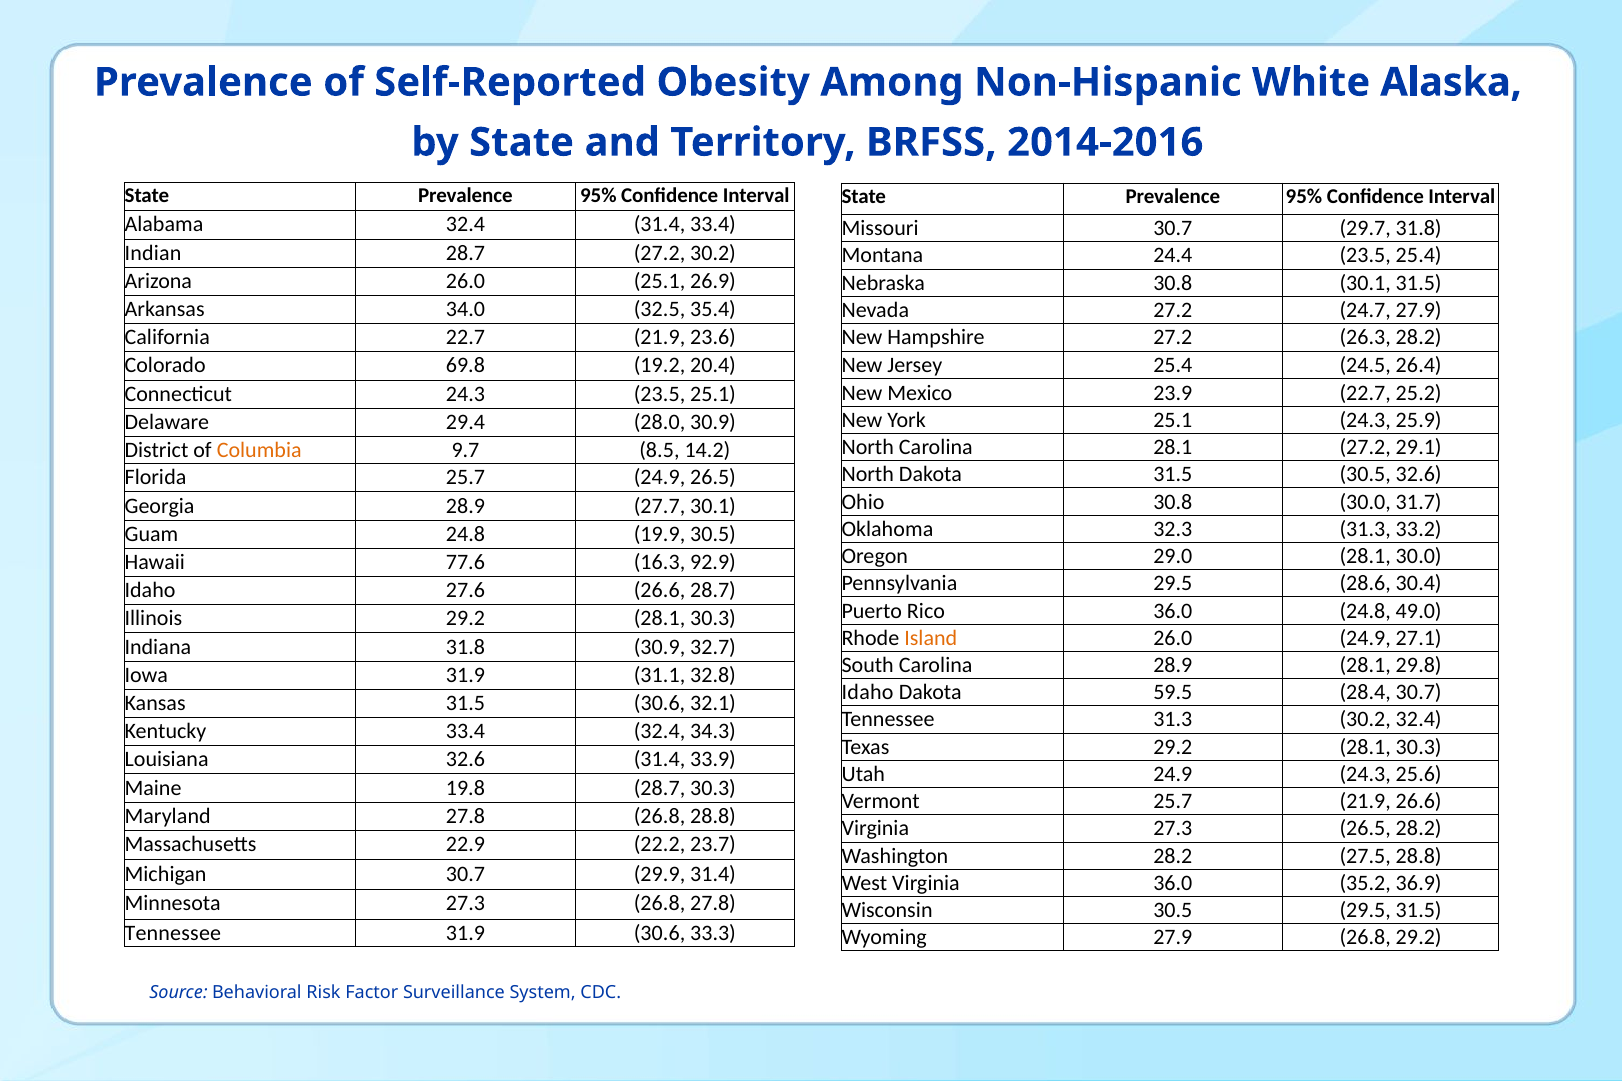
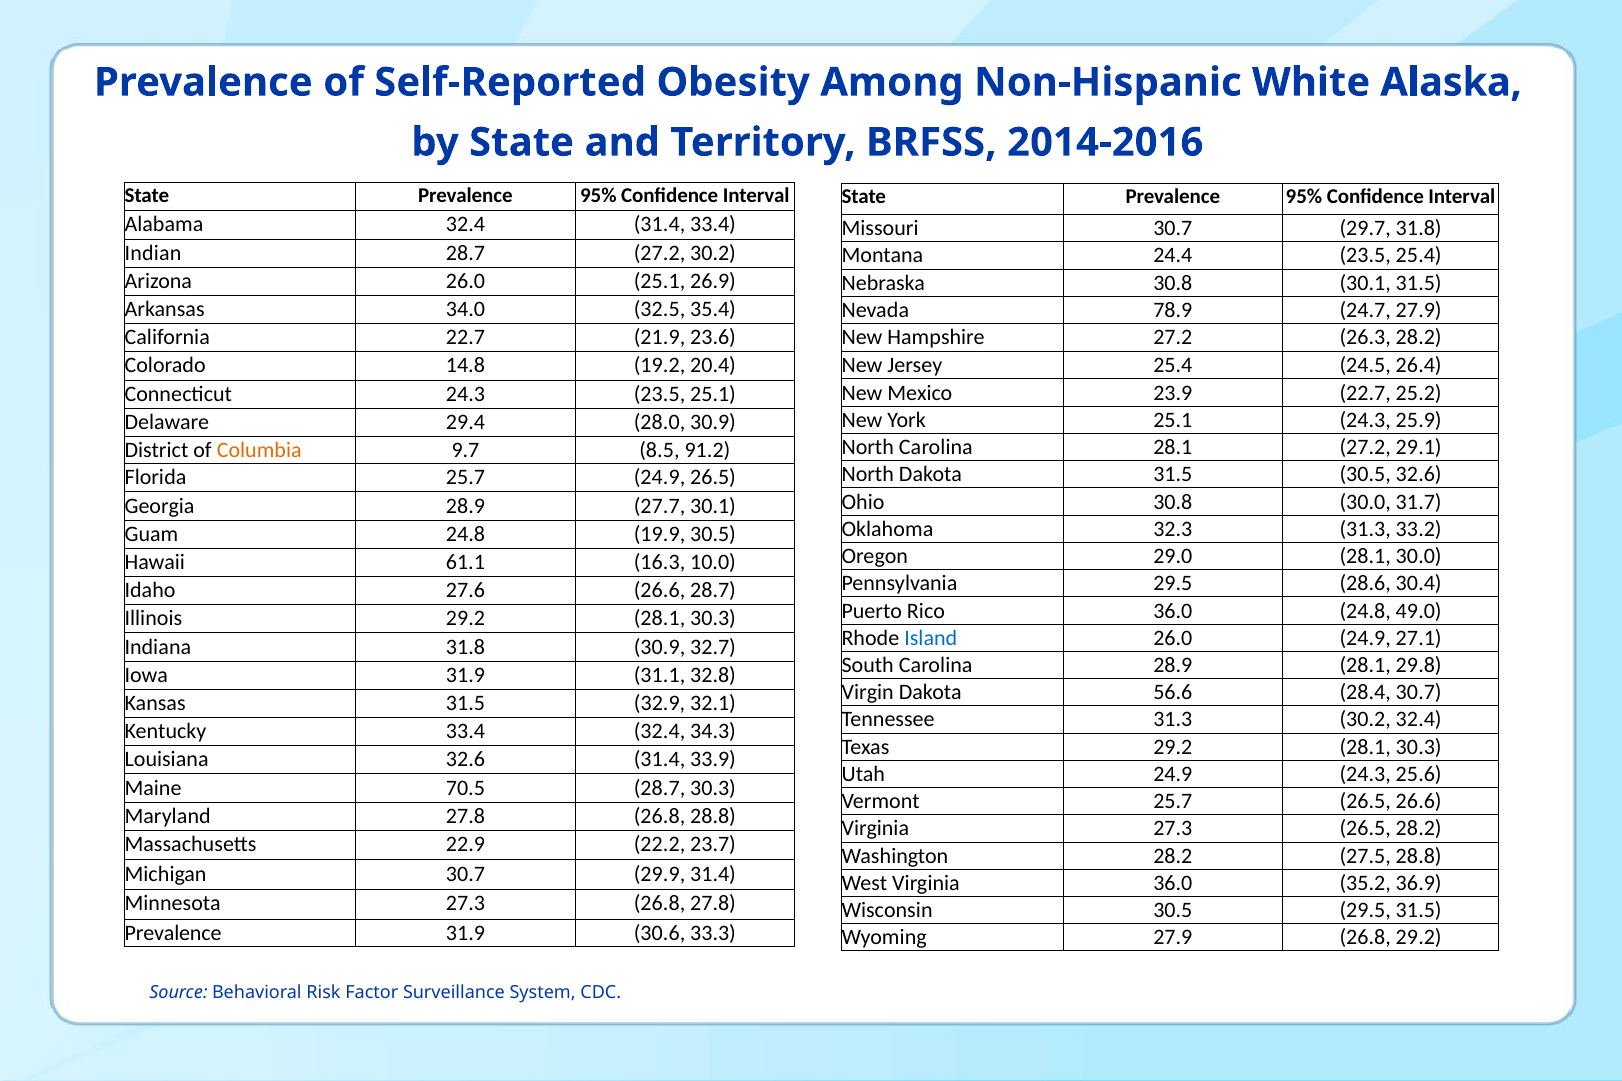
Nevada 27.2: 27.2 -> 78.9 (1173, 310)
69.8: 69.8 -> 14.8 (465, 366)
14.2: 14.2 -> 91.2 (707, 450)
77.6: 77.6 -> 61.1 (465, 562)
92.9: 92.9 -> 10.0 (713, 562)
Island colour: orange -> blue (931, 638)
Idaho: Idaho -> Virgin (868, 693)
59.5: 59.5 -> 56.6 (1173, 693)
31.5 30.6: 30.6 -> 32.9 (660, 703)
19.8: 19.8 -> 70.5 (465, 788)
25.7 21.9: 21.9 -> 26.5 (1365, 802)
Tennessee: Tennessee -> Prevalence (173, 933)
